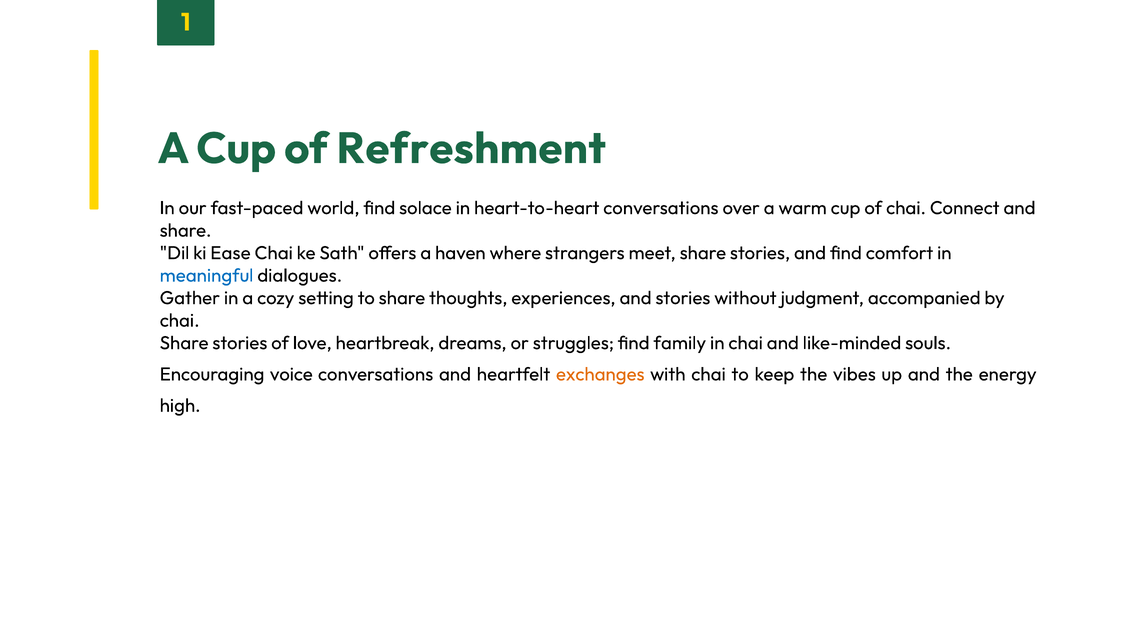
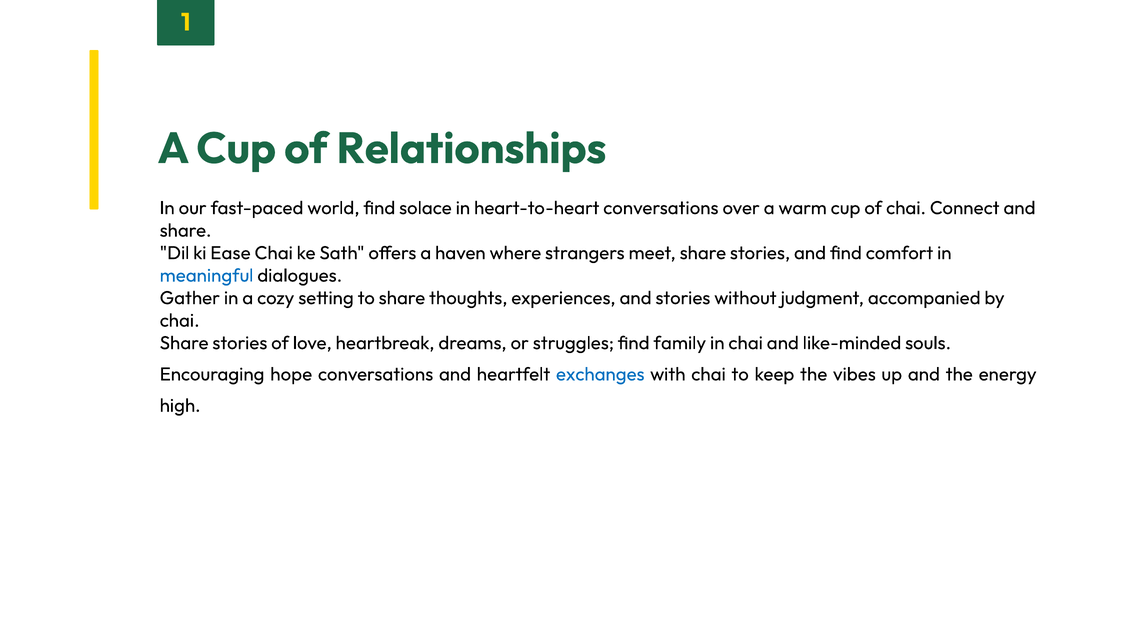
Refreshment: Refreshment -> Relationships (471, 149)
voice: voice -> hope (291, 375)
exchanges colour: orange -> blue (600, 375)
